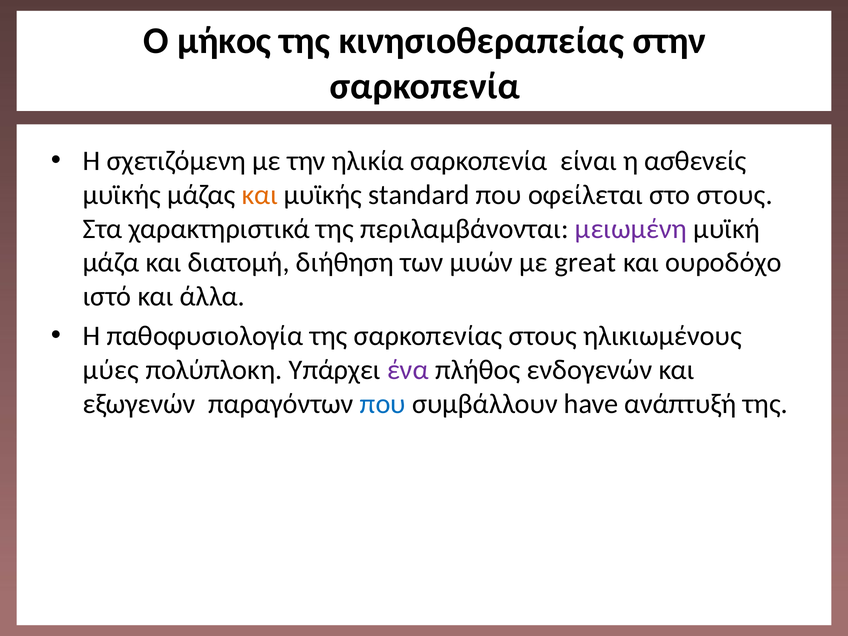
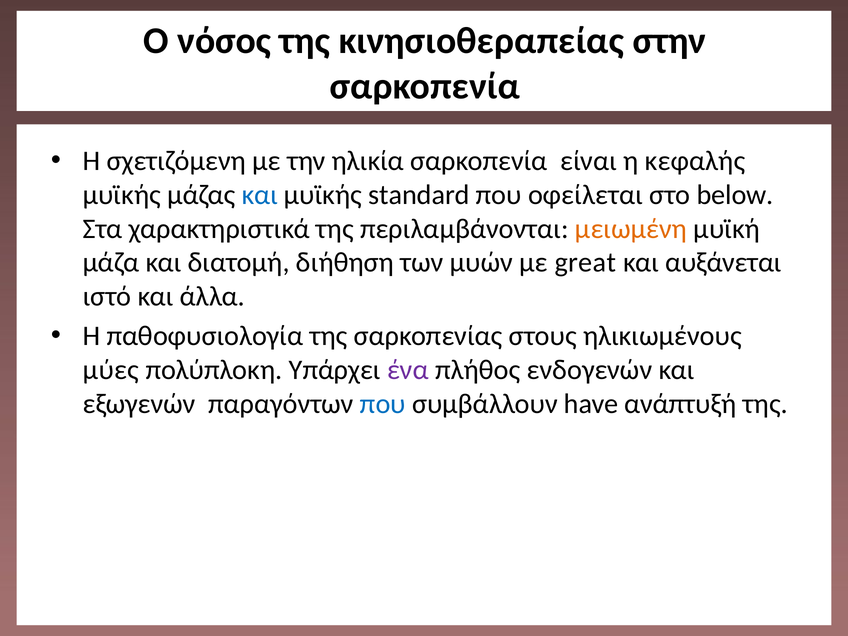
μήκος: μήκος -> νόσος (224, 41)
ασθενείς: ασθενείς -> κεφαλής (695, 161)
και colour: orange -> blue (260, 195)
στο στους: στους -> below (735, 195)
μειωμένη colour: purple -> orange (631, 229)
ουροδόχο: ουροδόχο -> αυξάνεται (724, 263)
